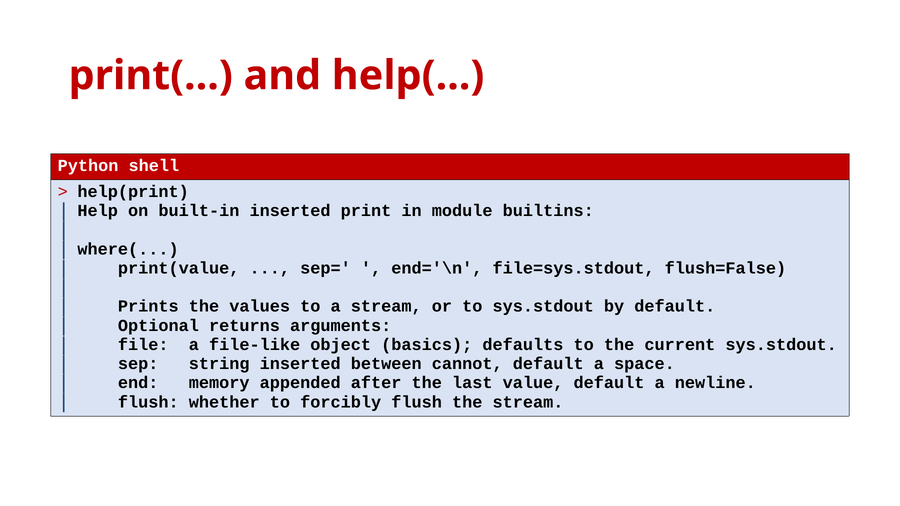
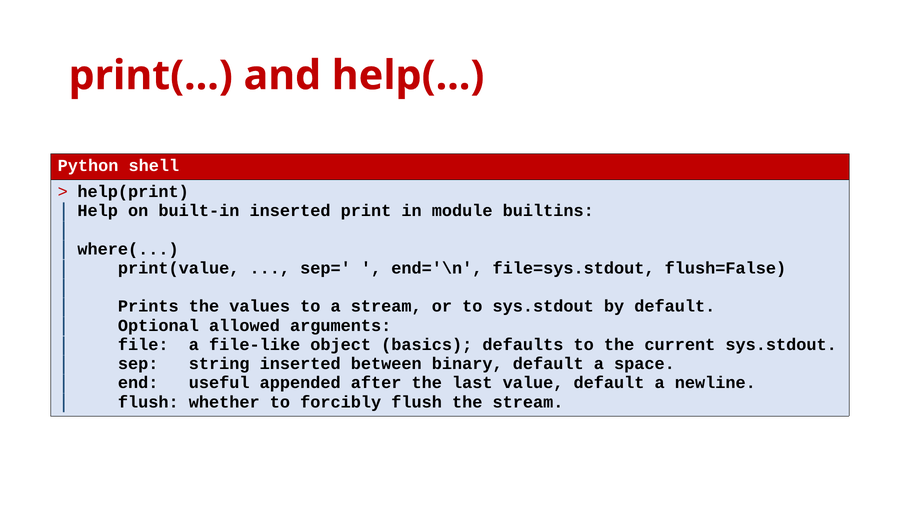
returns: returns -> allowed (244, 326)
cannot: cannot -> binary (467, 364)
memory: memory -> useful (219, 383)
